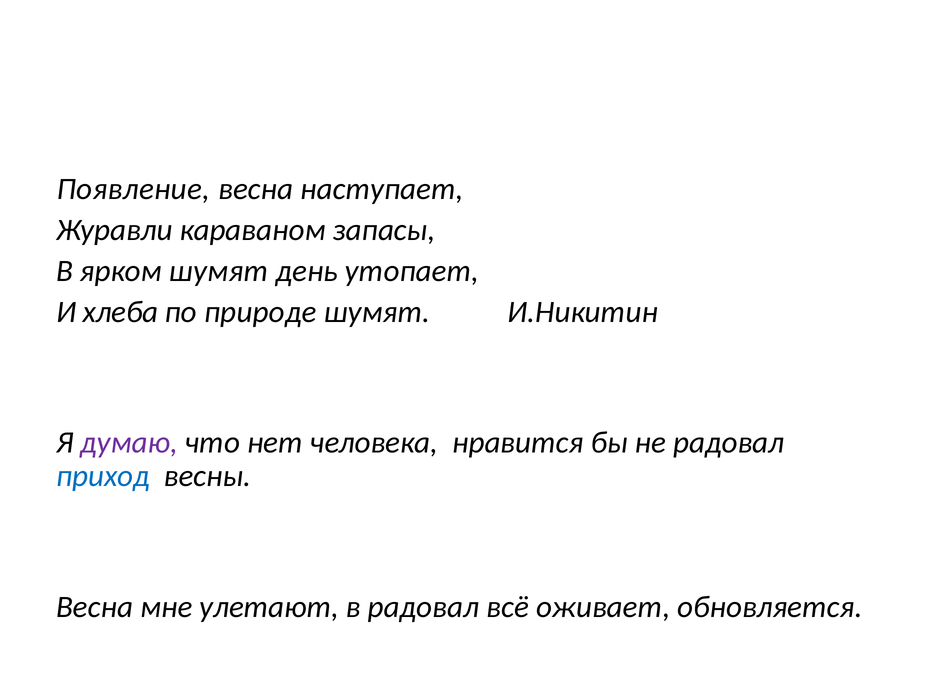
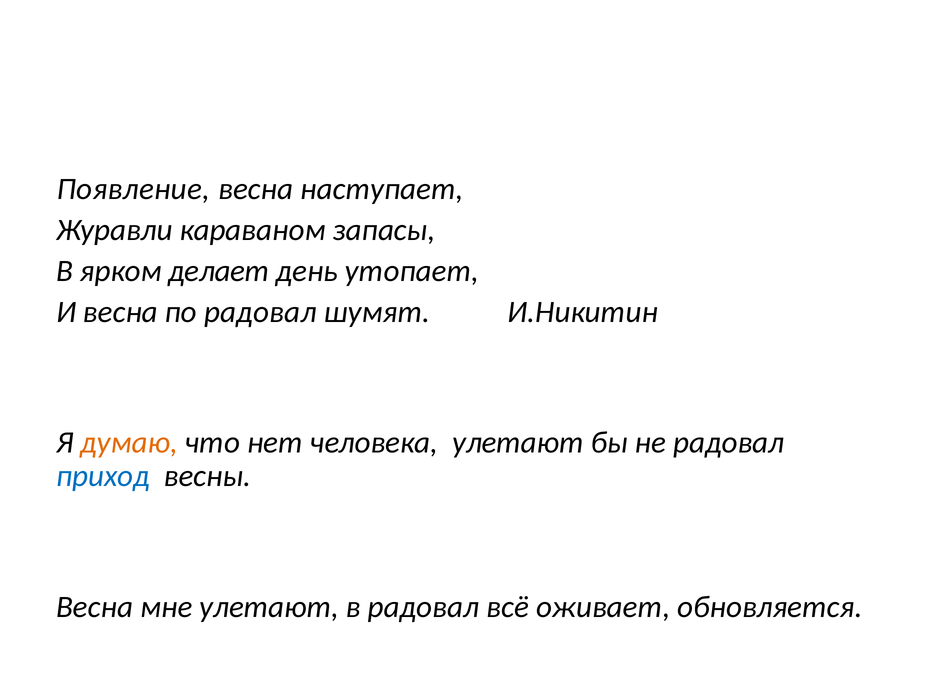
ярком шумят: шумят -> делает (219, 271)
И хлеба: хлеба -> весна (120, 312)
по природе: природе -> радовал (260, 312)
думаю colour: purple -> orange (129, 443)
человека нравится: нравится -> улетают (518, 443)
